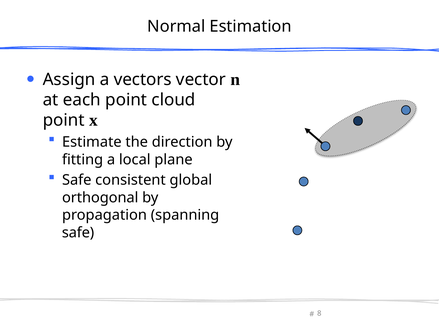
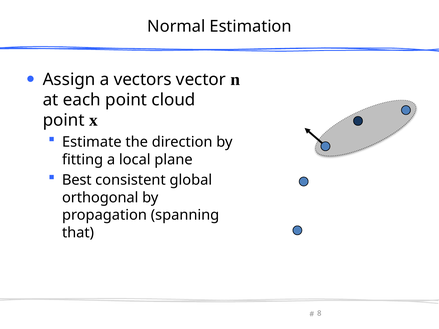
Safe: Safe -> Best (77, 180)
safe: safe -> that (78, 233)
